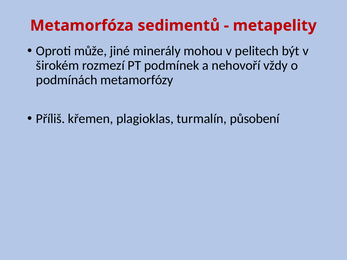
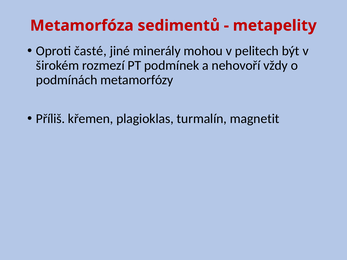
může: může -> časté (90, 51)
působení: působení -> magnetit (255, 119)
